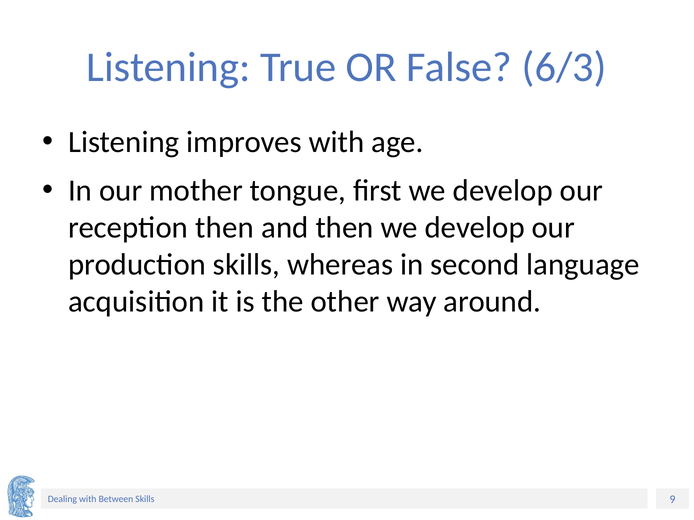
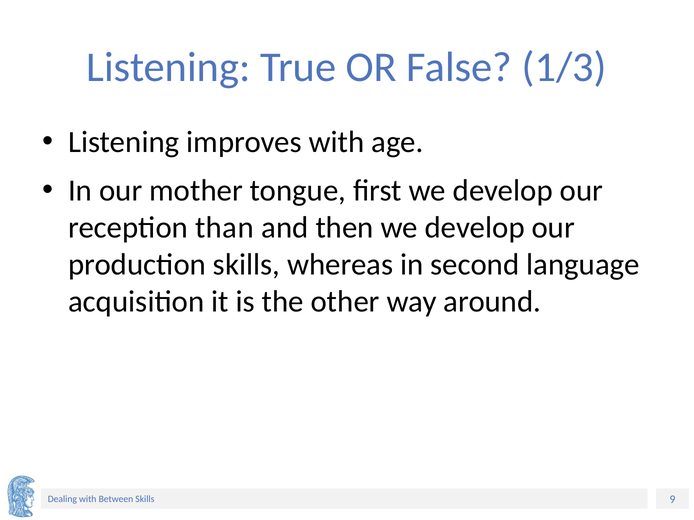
6/3: 6/3 -> 1/3 (564, 67)
reception then: then -> than (225, 228)
